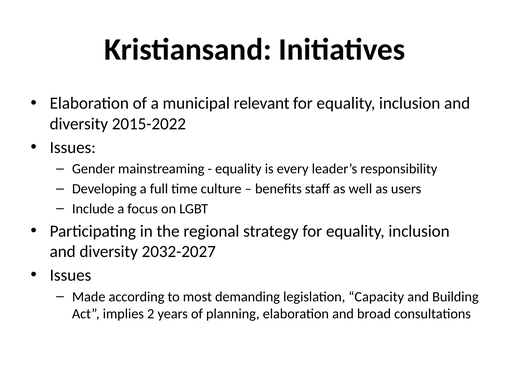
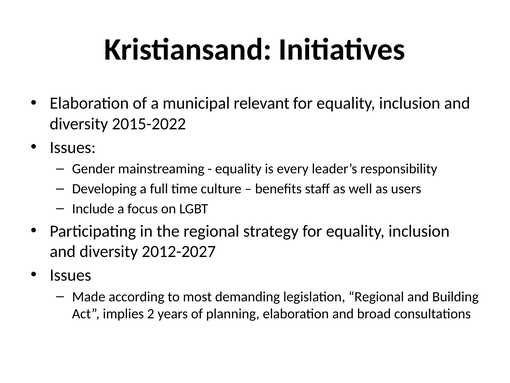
2032-2027: 2032-2027 -> 2012-2027 (179, 251)
legislation Capacity: Capacity -> Regional (376, 296)
